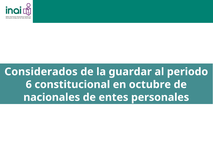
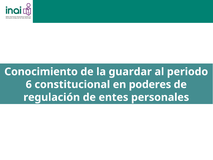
Considerados: Considerados -> Conocimiento (41, 72)
octubre: octubre -> poderes (150, 84)
nacionales: nacionales -> regulación (52, 97)
